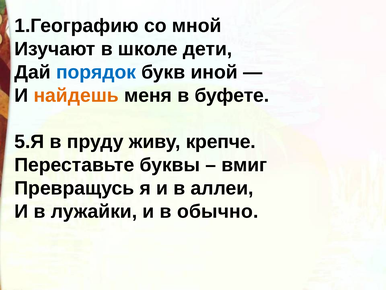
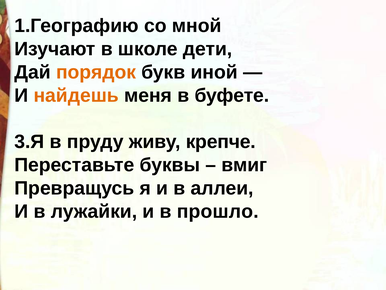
порядок colour: blue -> orange (96, 72)
5.Я: 5.Я -> 3.Я (29, 142)
обычно: обычно -> прошло (218, 211)
